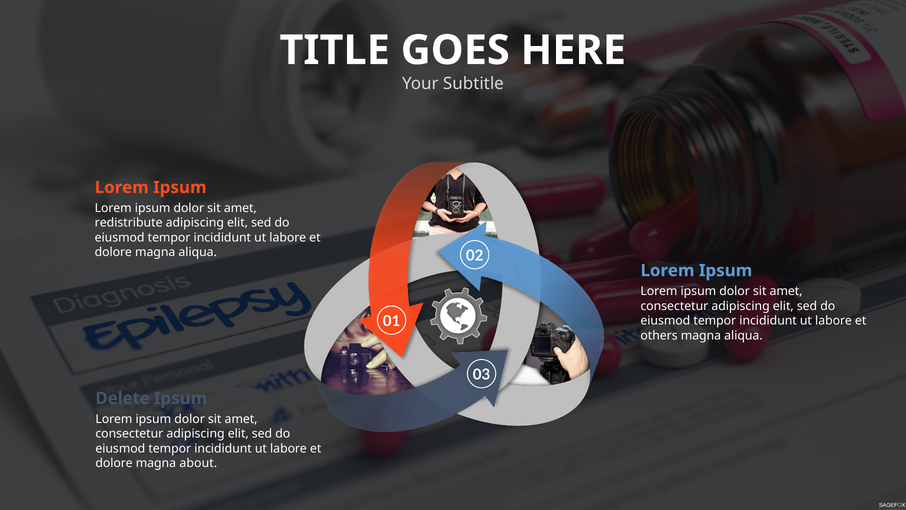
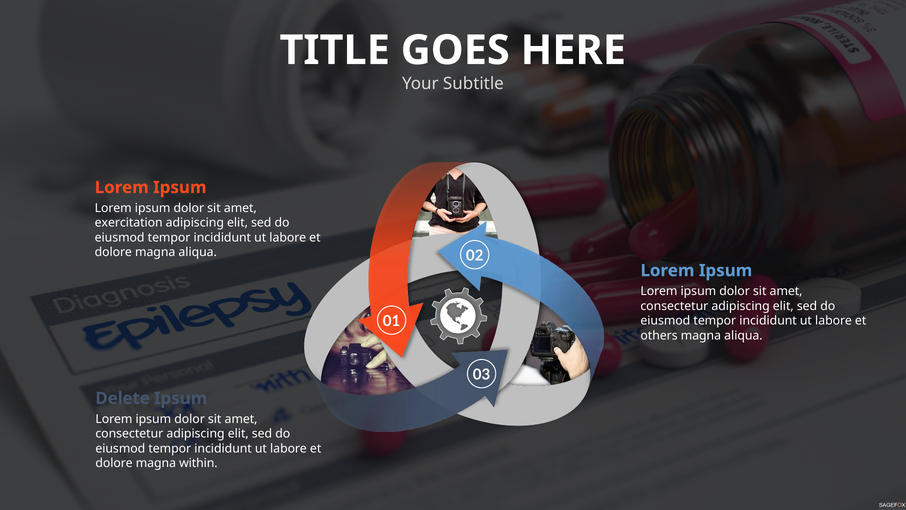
redistribute: redistribute -> exercitation (129, 223)
about: about -> within (198, 463)
